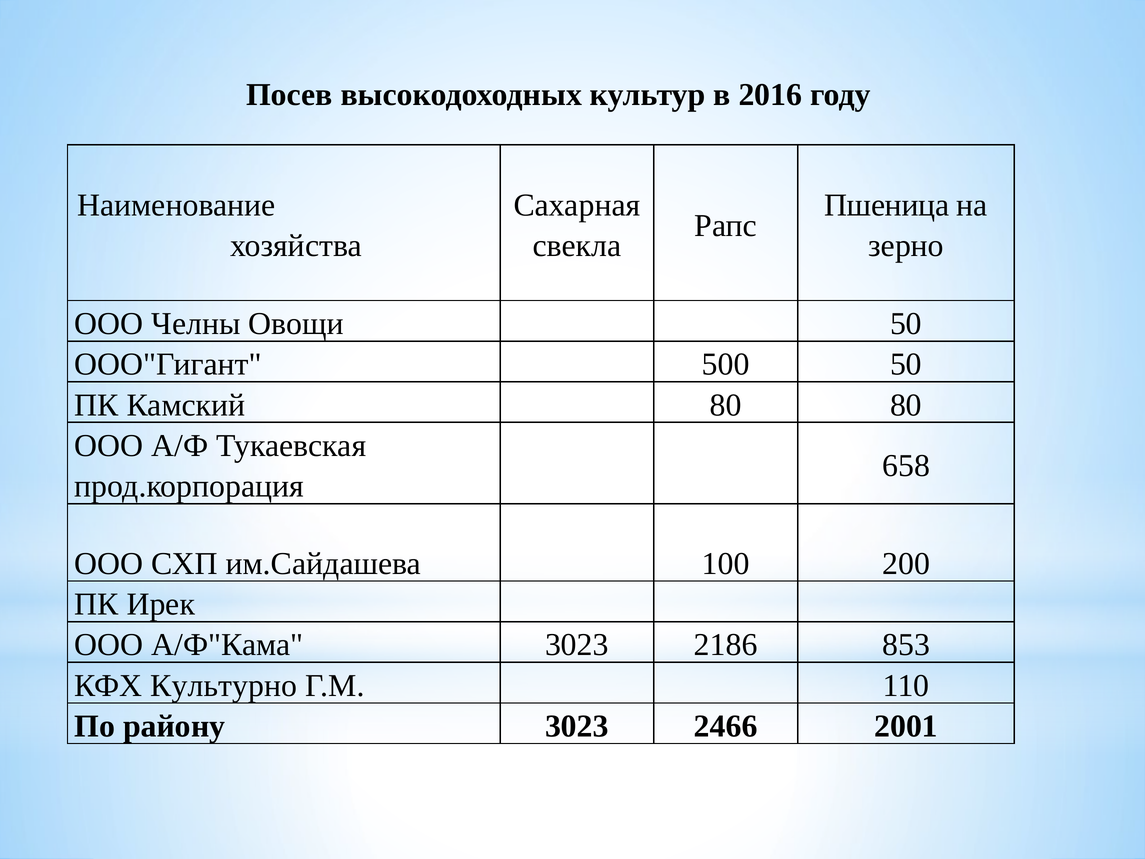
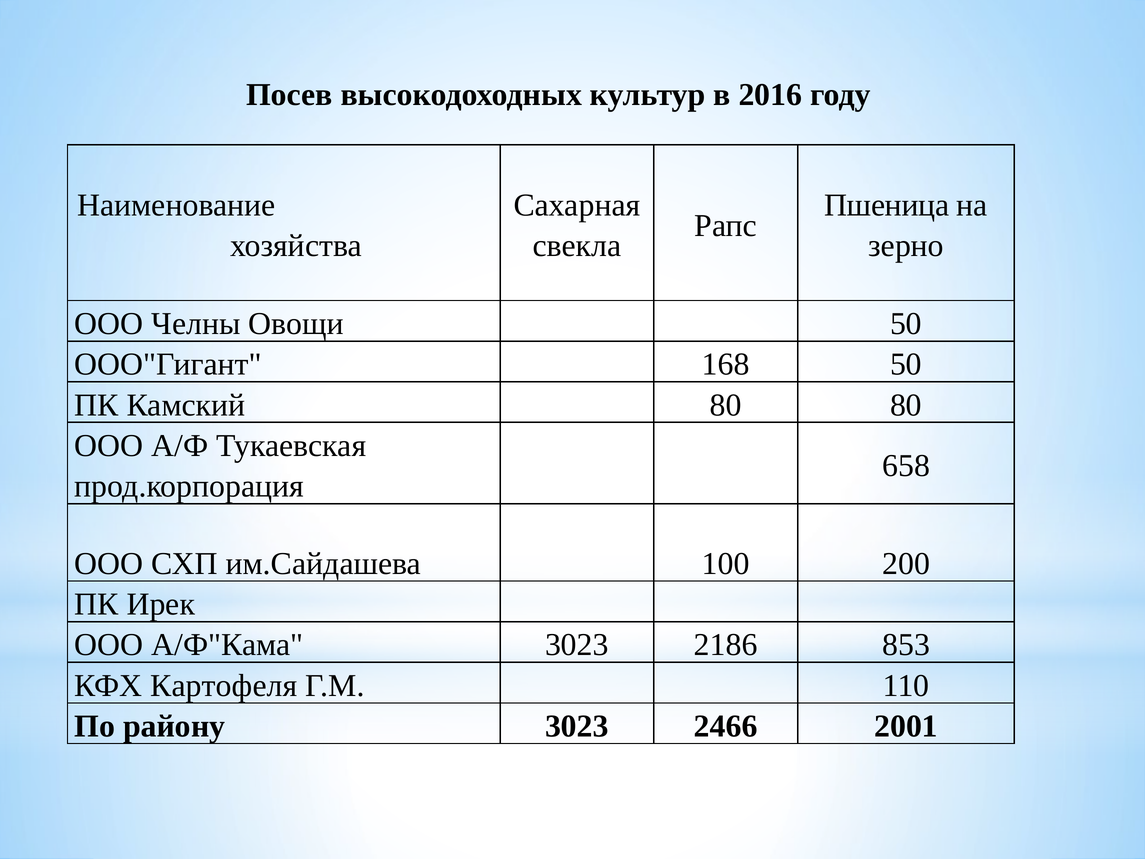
500: 500 -> 168 (726, 364)
Культурно: Культурно -> Картофеля (224, 685)
